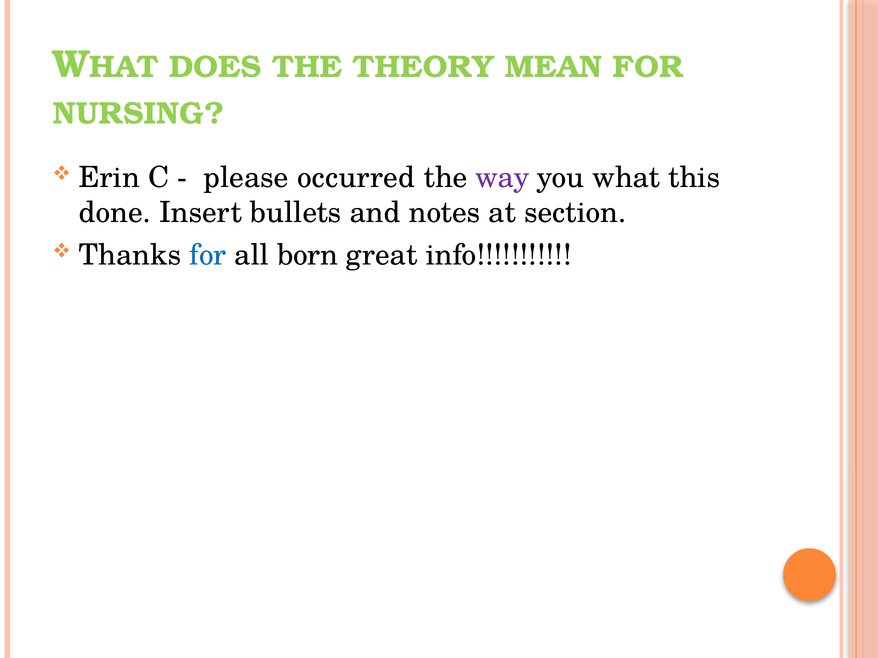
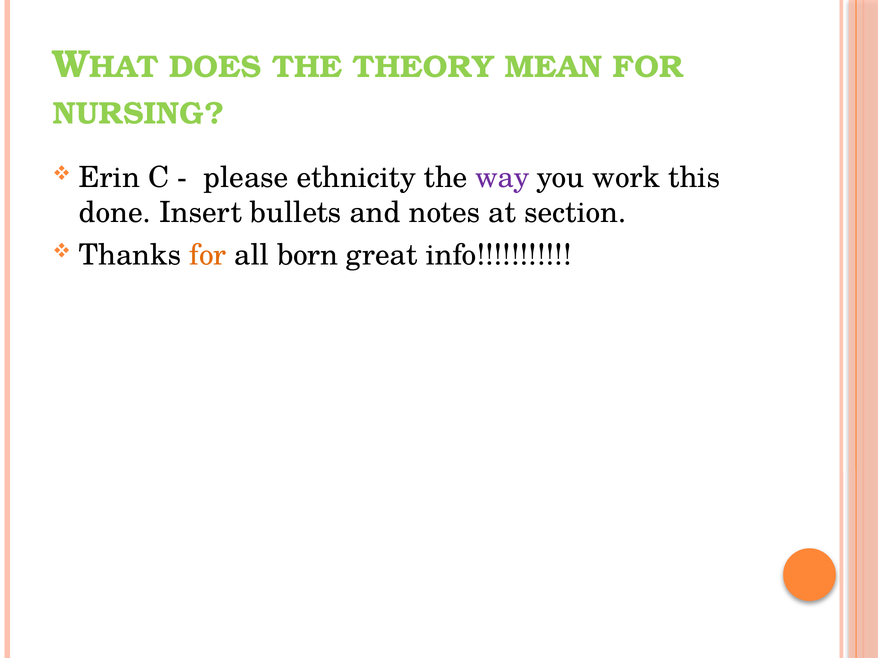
occurred: occurred -> ethnicity (356, 178)
what: what -> work (626, 178)
for colour: blue -> orange (208, 255)
